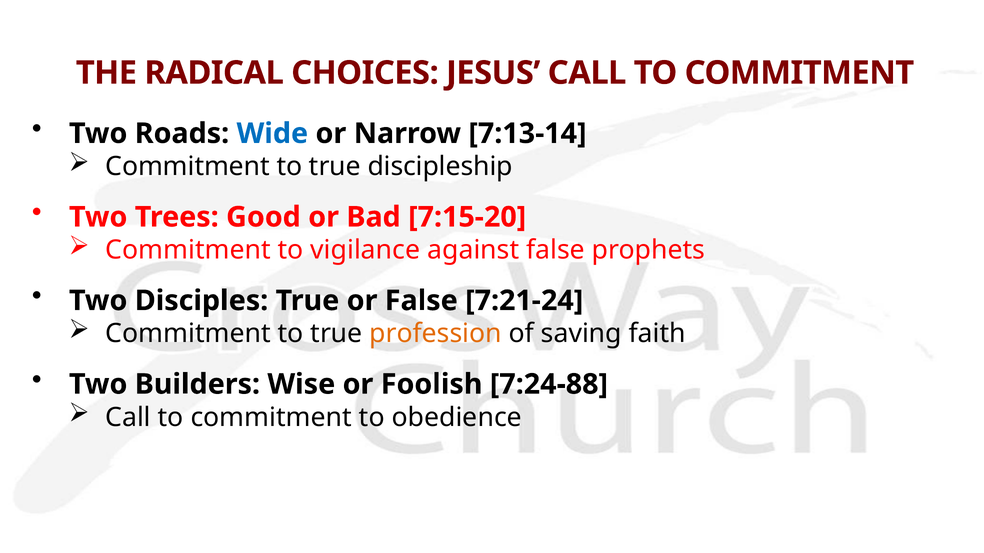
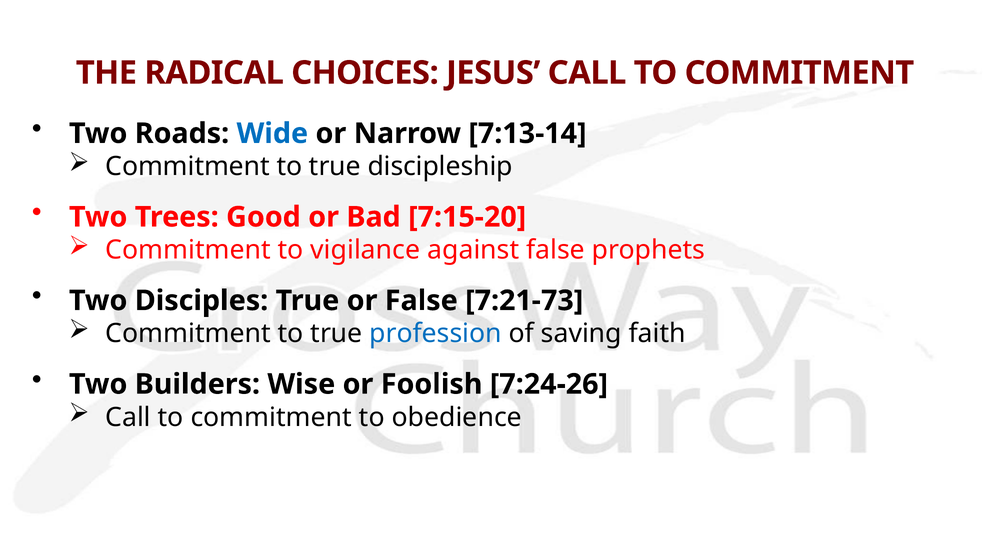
7:21-24: 7:21-24 -> 7:21-73 (524, 301)
profession colour: orange -> blue (436, 334)
7:24-88: 7:24-88 -> 7:24-26 (549, 385)
